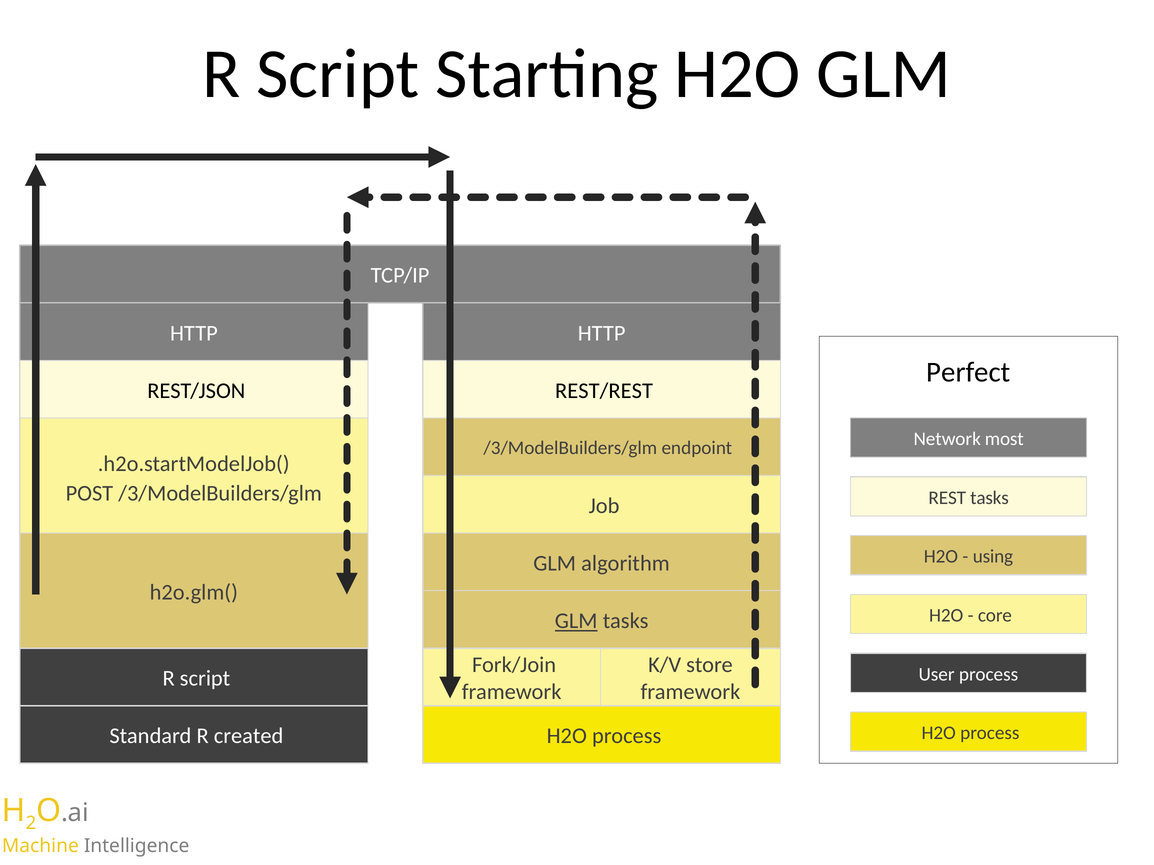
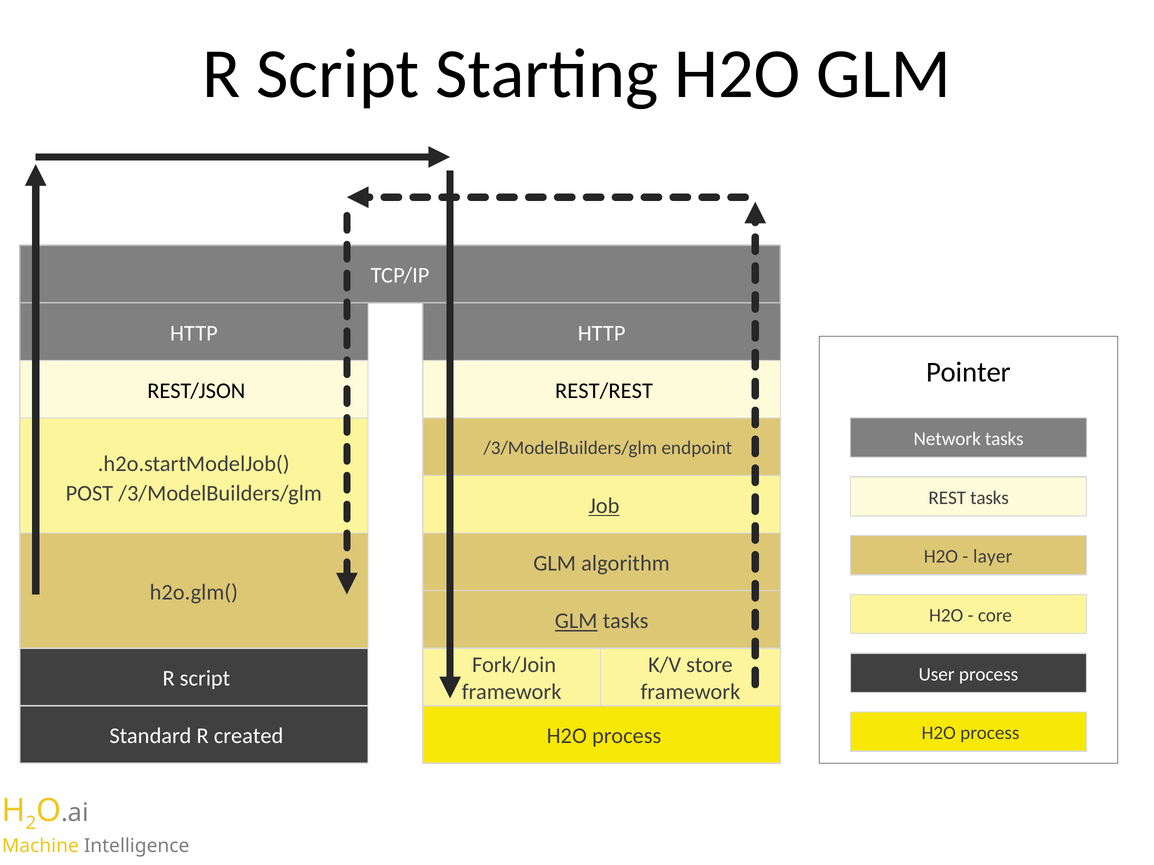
Perfect: Perfect -> Pointer (969, 372)
Network most: most -> tasks (1004, 439)
Job underline: none -> present (604, 506)
using: using -> layer (993, 557)
